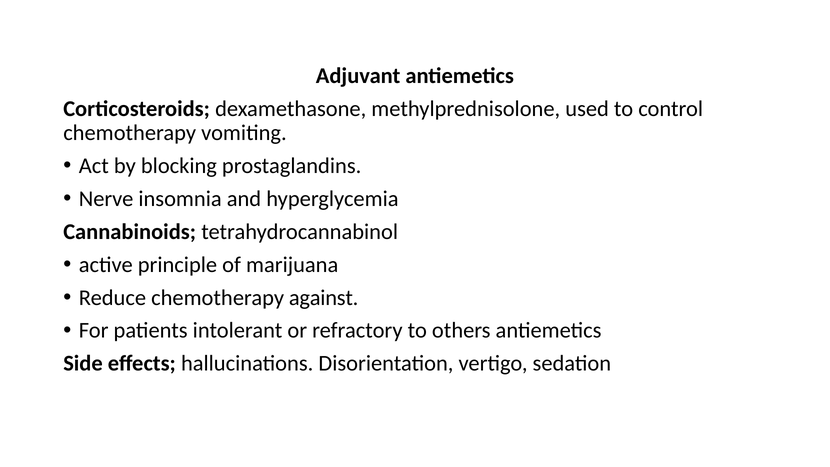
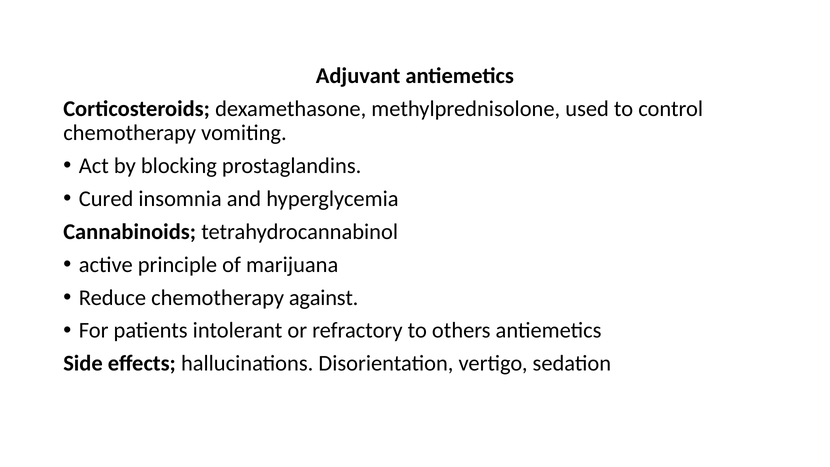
Nerve: Nerve -> Cured (106, 199)
